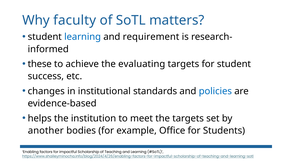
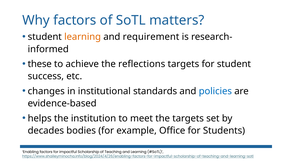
Why faculty: faculty -> factors (75, 20)
learning colour: blue -> orange (83, 37)
evaluating: evaluating -> reflections (142, 64)
another: another -> decades (46, 131)
